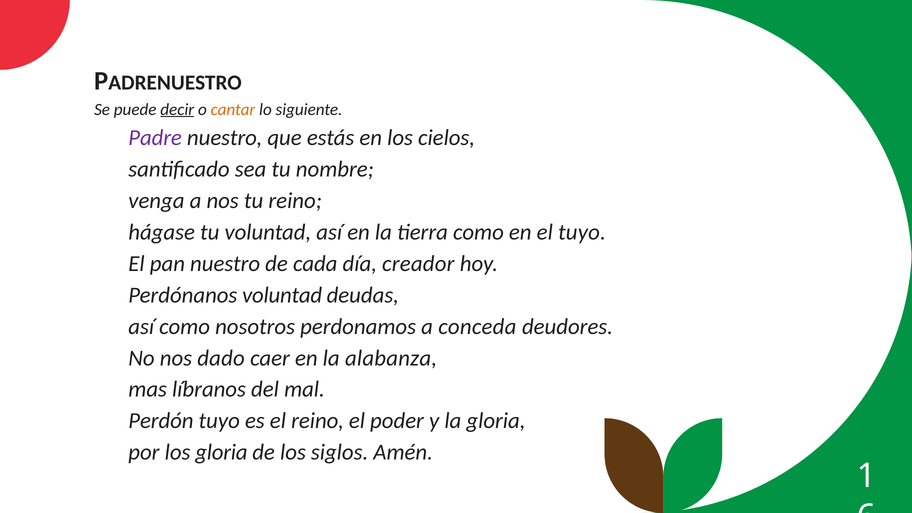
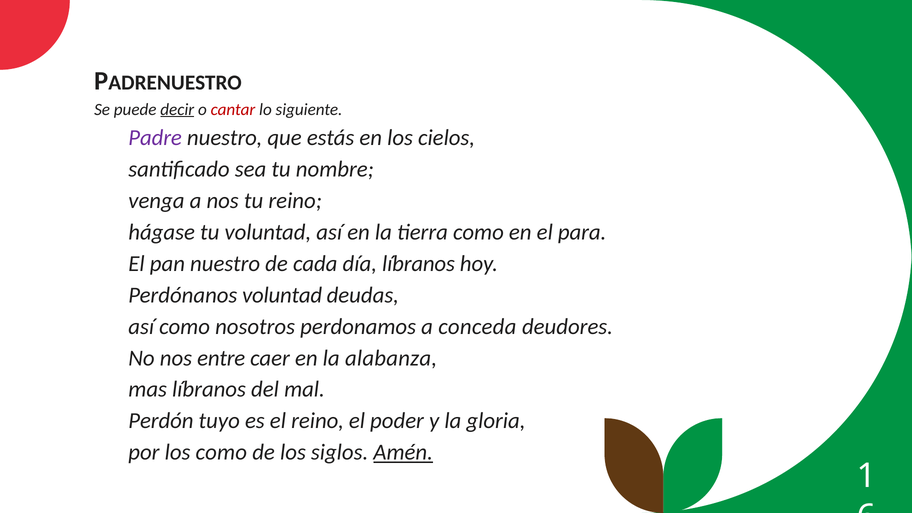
cantar colour: orange -> red (233, 109)
el tuyo: tuyo -> para (582, 232)
día creador: creador -> líbranos (418, 264)
dado: dado -> entre (221, 358)
los gloria: gloria -> como (221, 452)
Amén underline: none -> present (403, 452)
